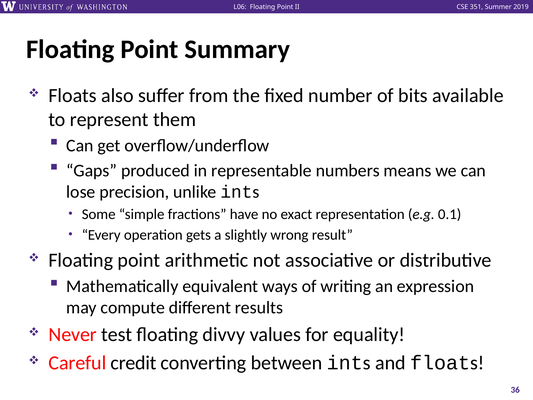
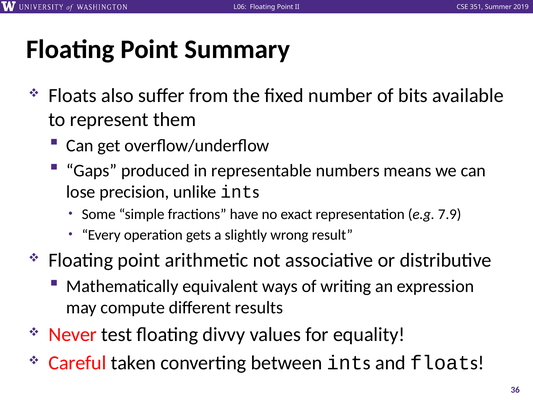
0.1: 0.1 -> 7.9 (450, 214)
credit: credit -> taken (133, 363)
